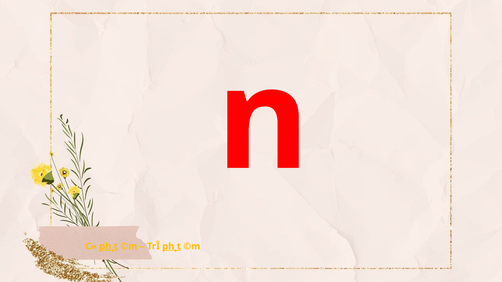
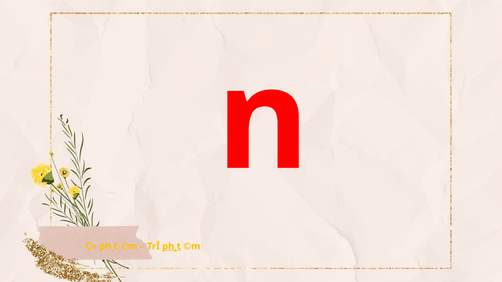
ph¸t underline: present -> none (109, 247)
